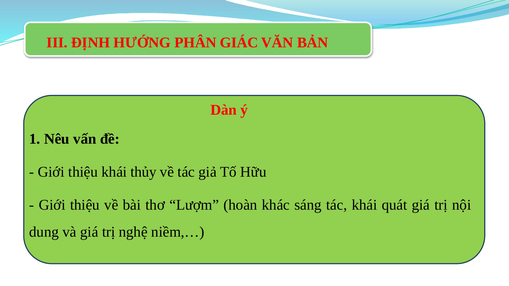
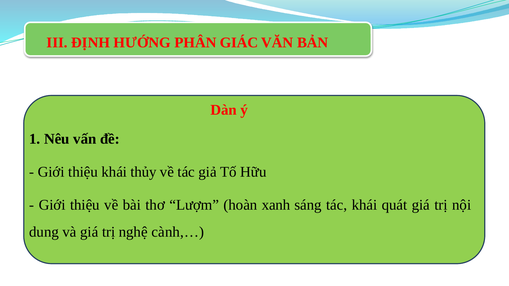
khác: khác -> xanh (276, 205)
niềm,…: niềm,… -> cành,… (178, 232)
